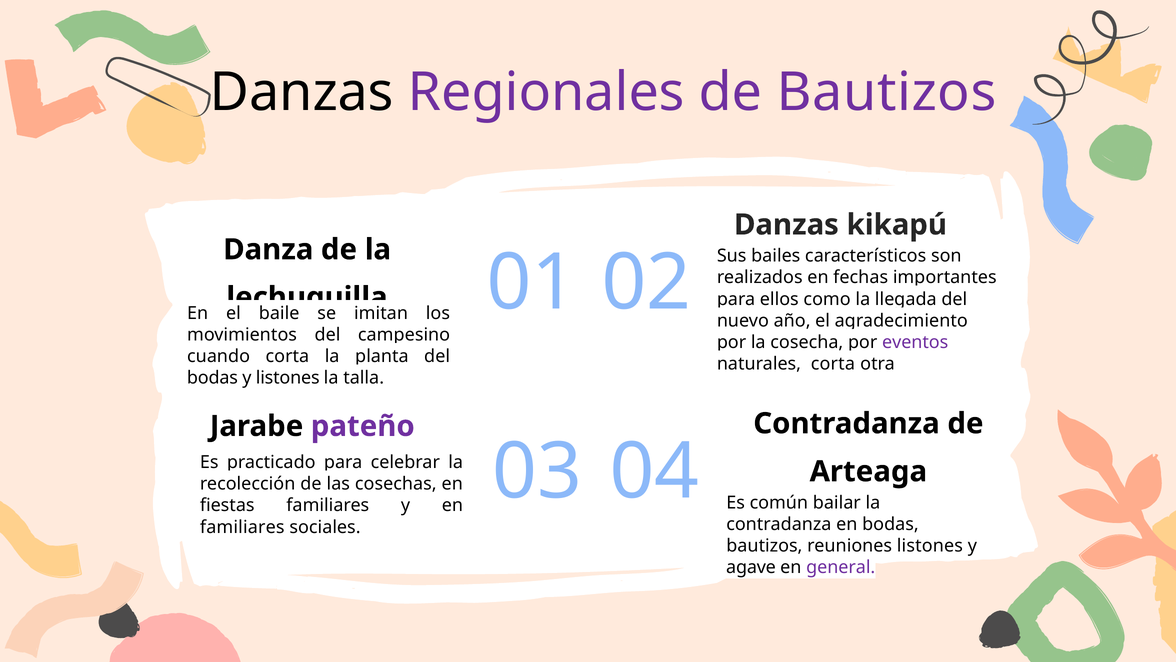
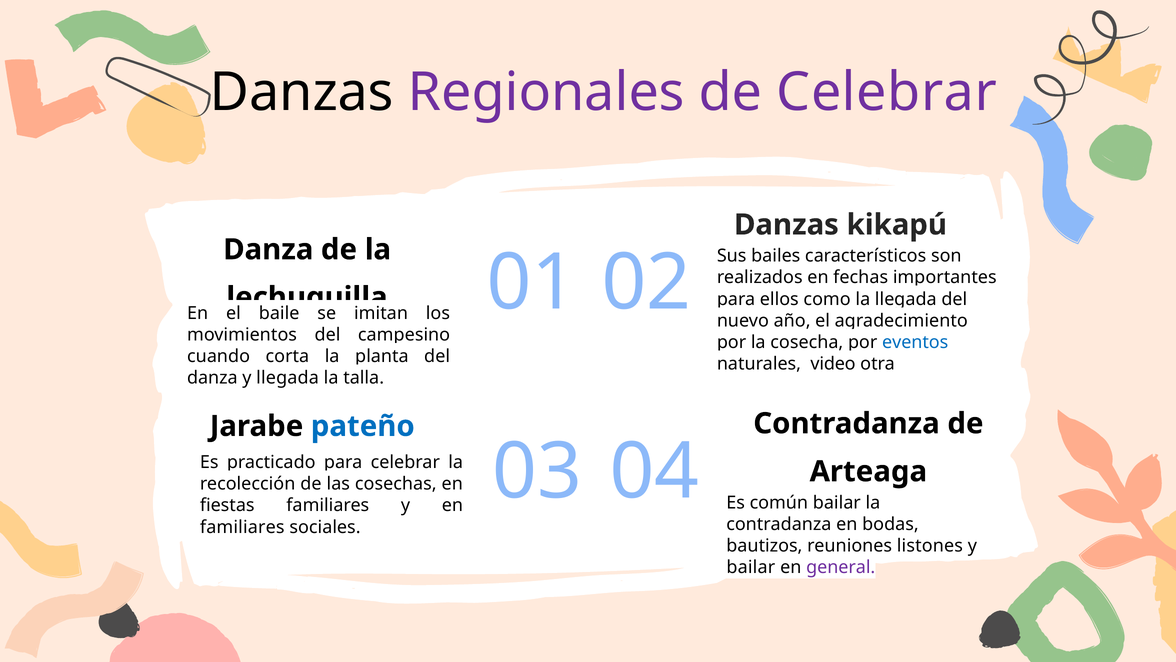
de Bautizos: Bautizos -> Celebrar (887, 92)
eventos colour: purple -> blue (915, 342)
naturales corta: corta -> video (833, 364)
bodas: bodas -> danza (212, 378)
y listones: listones -> llegada (288, 378)
pateño colour: purple -> blue (363, 426)
agave: agave -> bailar (751, 567)
